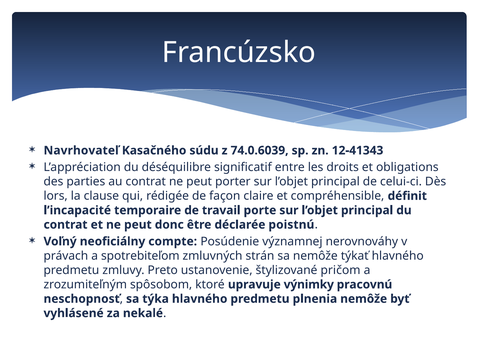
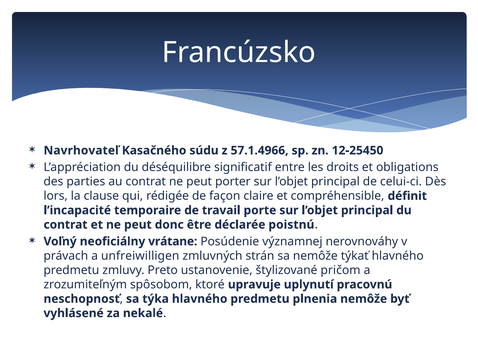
74.0.6039: 74.0.6039 -> 57.1.4966 (260, 150)
12-41343: 12-41343 -> 12-25450 (358, 150)
compte: compte -> vrátane (173, 241)
spotrebiteľom: spotrebiteľom -> unfreiwilligen (140, 255)
výnimky: výnimky -> uplynutí (309, 284)
